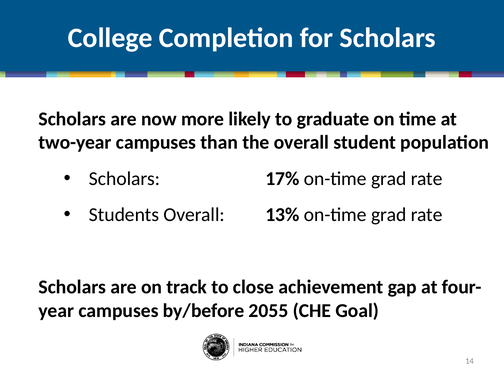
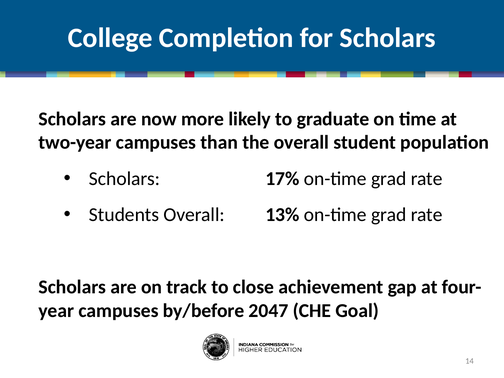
2055: 2055 -> 2047 (268, 311)
